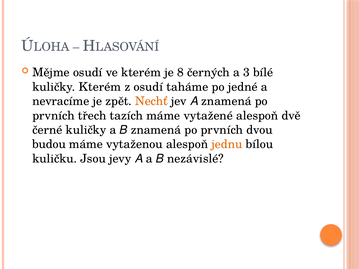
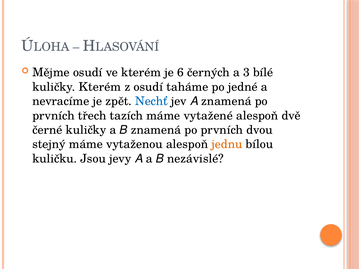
8: 8 -> 6 (180, 73)
Nechť colour: orange -> blue (151, 101)
budou: budou -> stejný (49, 144)
